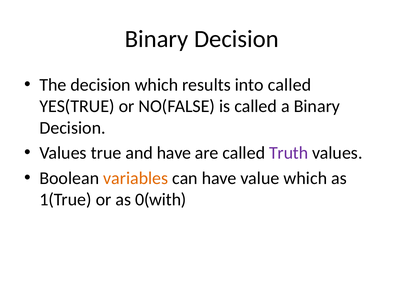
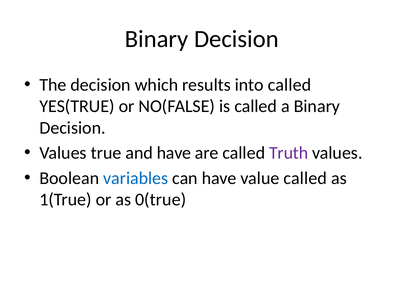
variables colour: orange -> blue (136, 178)
value which: which -> called (305, 178)
0(with: 0(with -> 0(true (161, 200)
